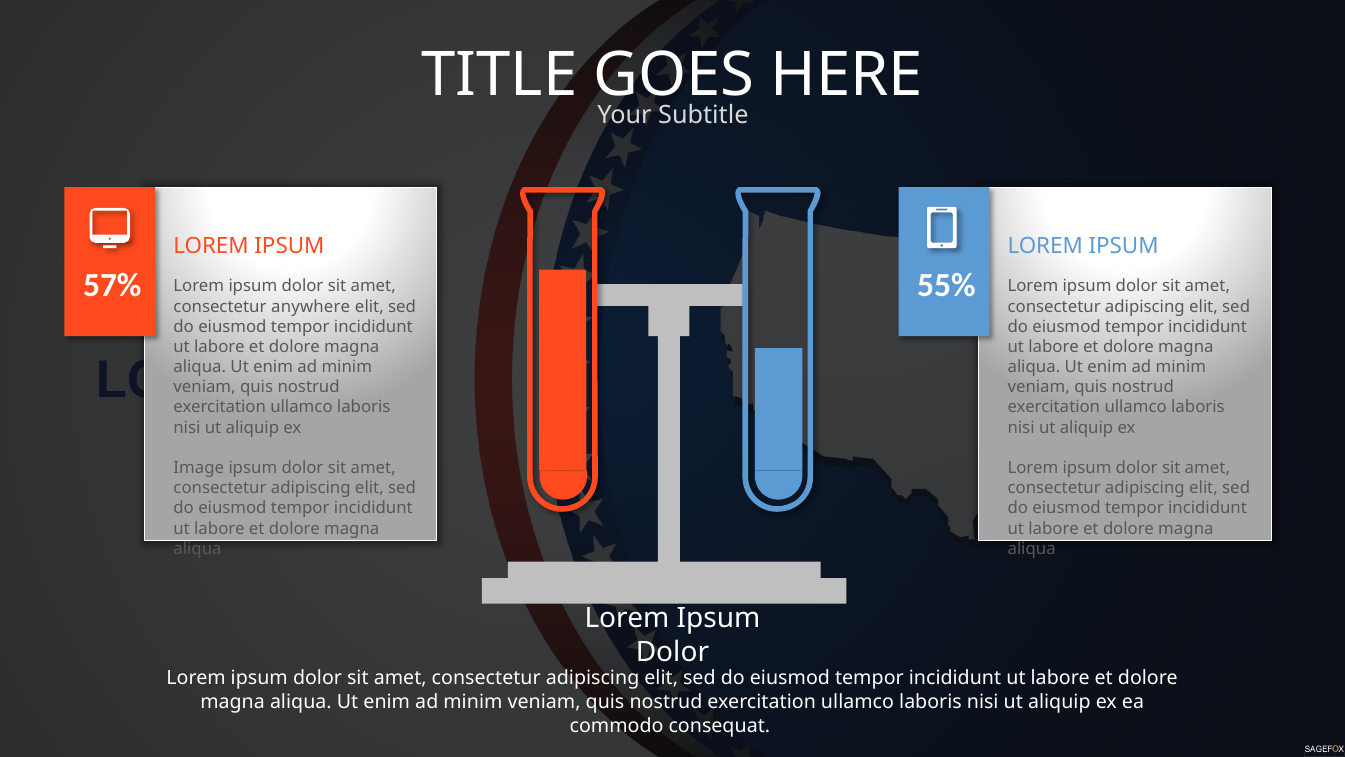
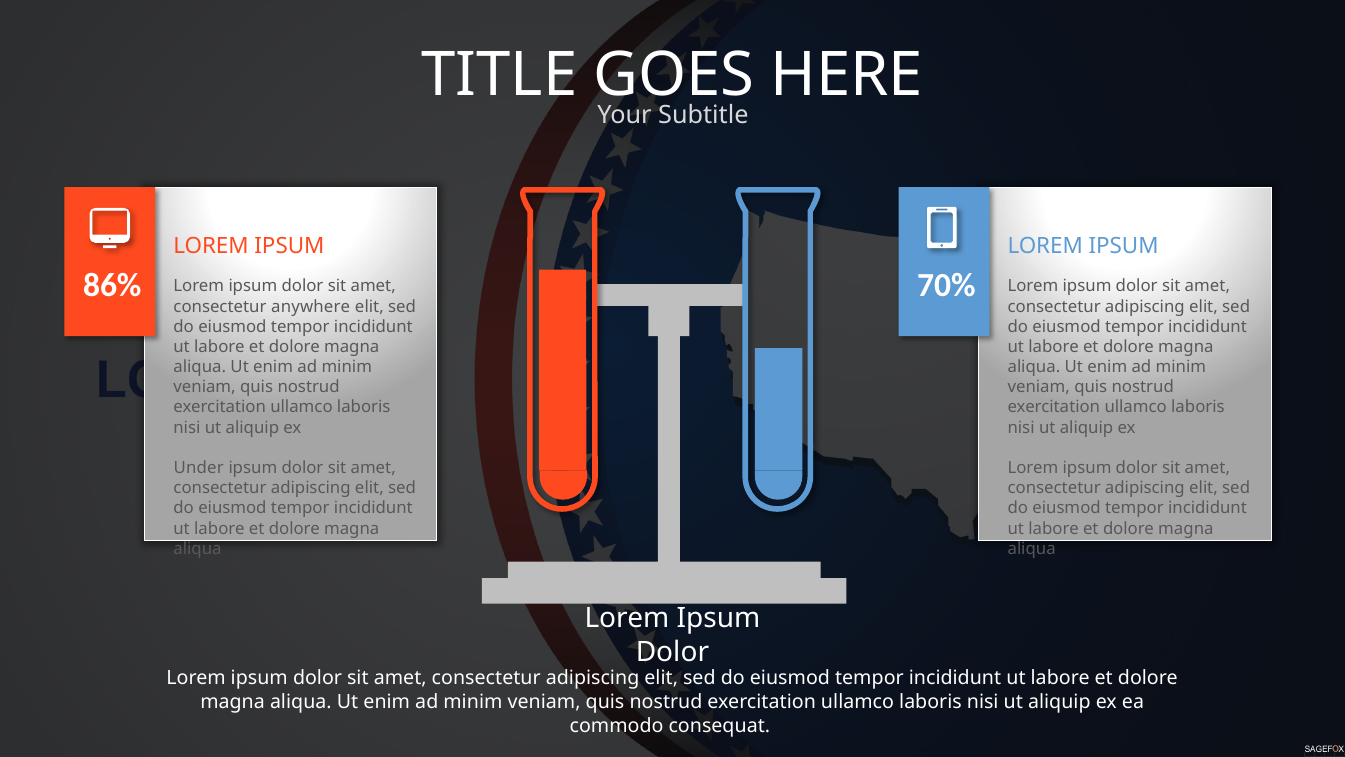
57%: 57% -> 86% (112, 286)
55%: 55% -> 70% (946, 286)
Image: Image -> Under (199, 468)
